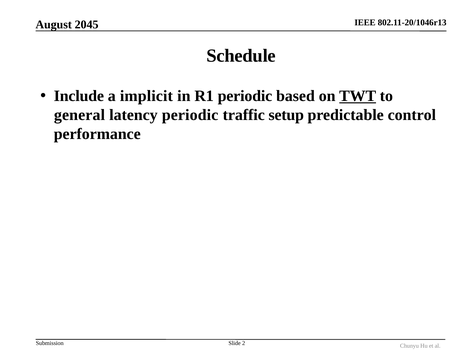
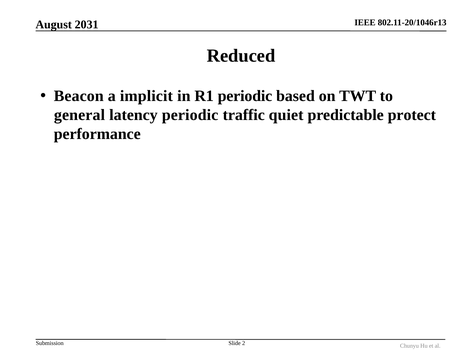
2045: 2045 -> 2031 (87, 25)
Schedule: Schedule -> Reduced (241, 56)
Include: Include -> Beacon (79, 96)
TWT underline: present -> none (358, 96)
setup: setup -> quiet (286, 115)
control: control -> protect (412, 115)
